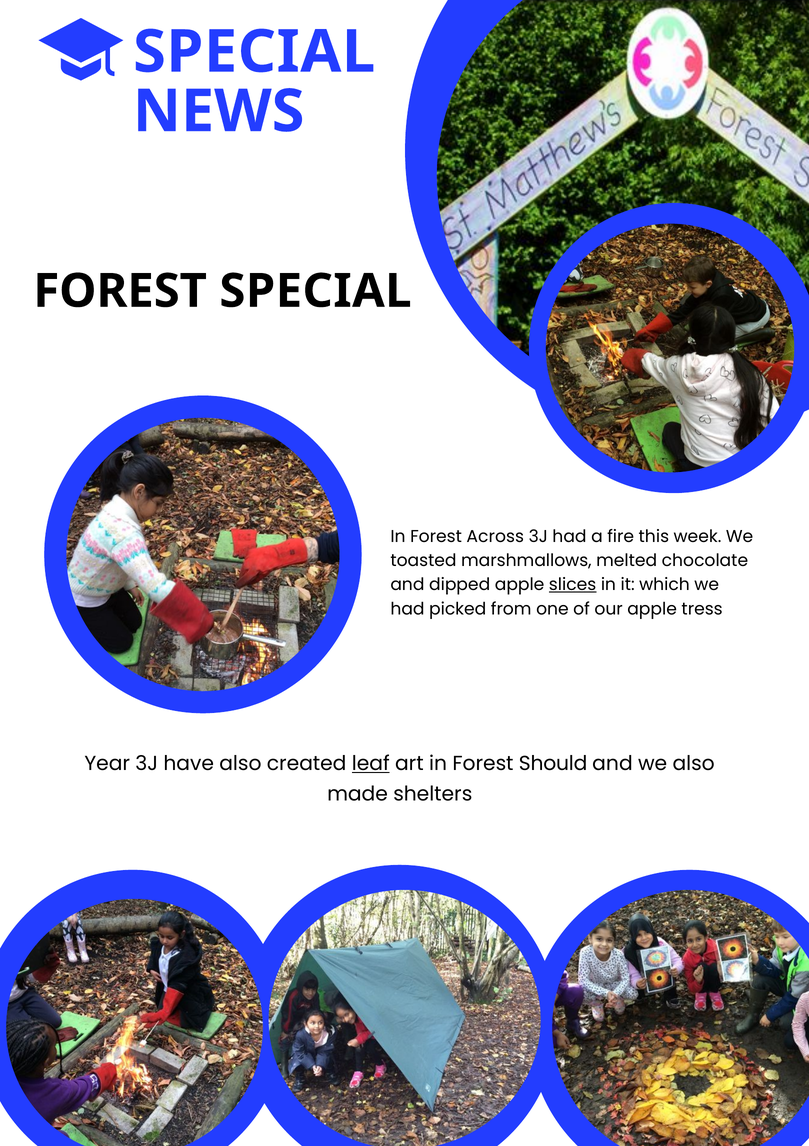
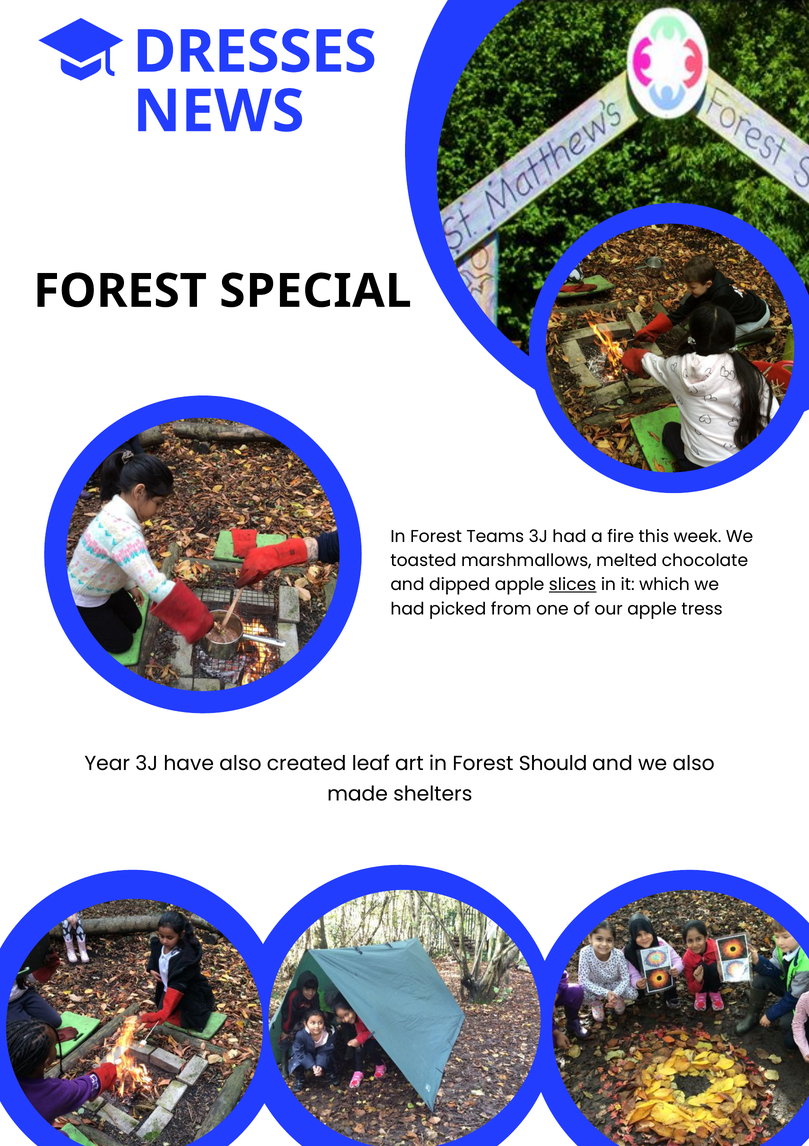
SPECIAL: SPECIAL -> DRESSES (255, 52)
Across: Across -> Teams (495, 536)
leaf underline: present -> none (371, 763)
